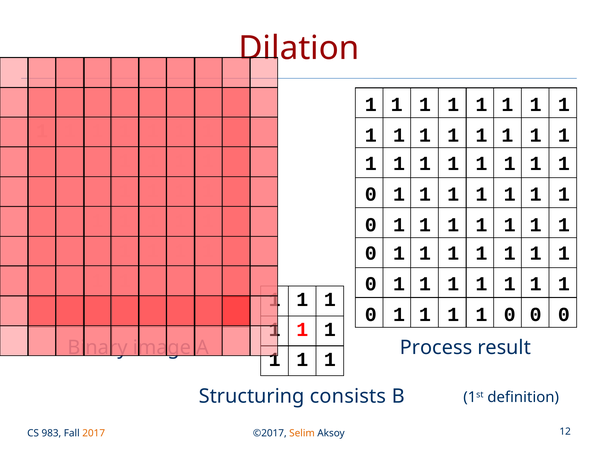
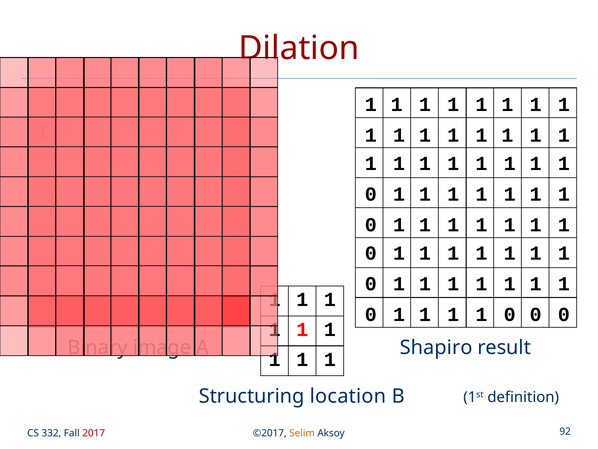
Process: Process -> Shapiro (436, 347)
consists: consists -> location (348, 396)
983: 983 -> 332 (51, 433)
2017 colour: orange -> red (94, 433)
12: 12 -> 92 (565, 431)
